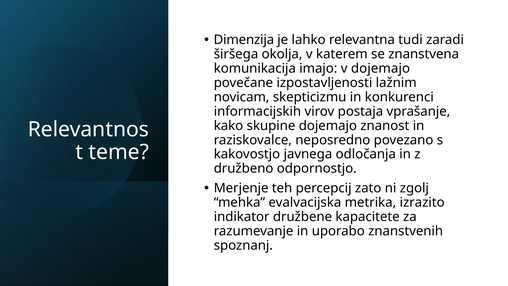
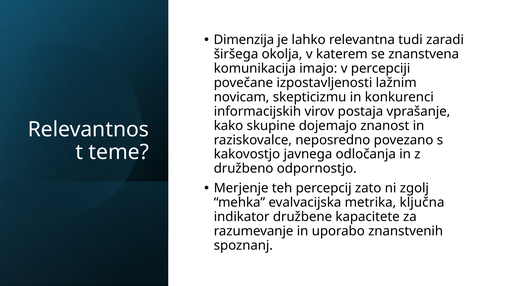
v dojemajo: dojemajo -> percepciji (381, 68)
izrazito: izrazito -> ključna (422, 202)
